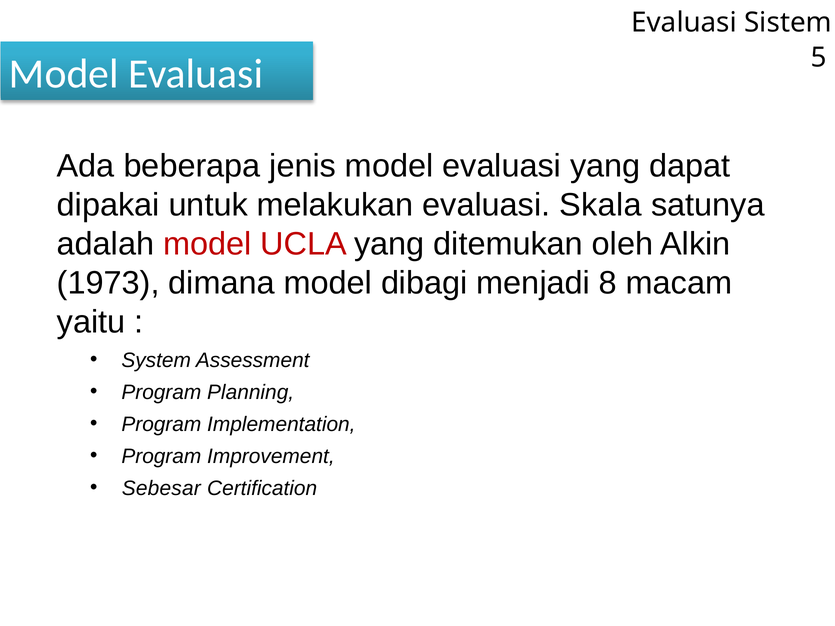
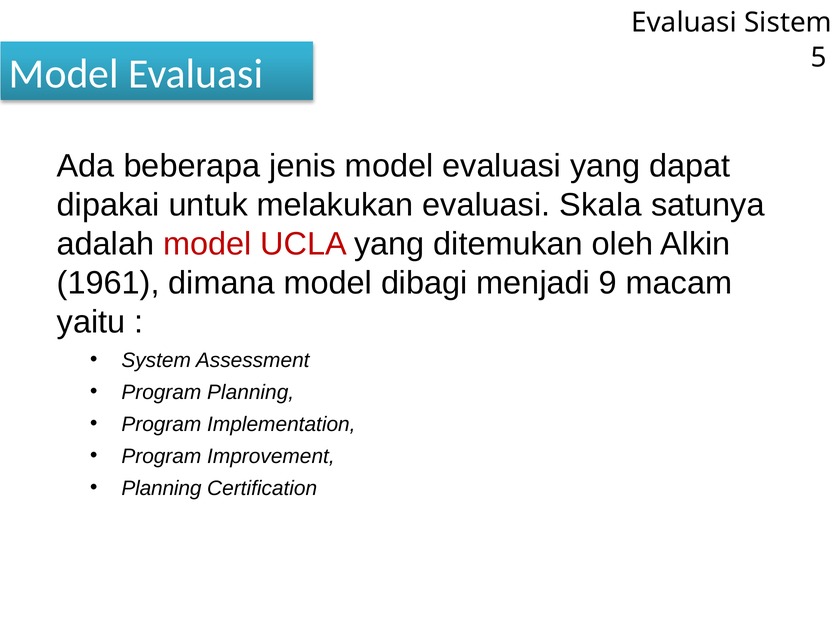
1973: 1973 -> 1961 (108, 283)
8: 8 -> 9 (608, 283)
Sebesar: Sebesar -> Planning (161, 488)
